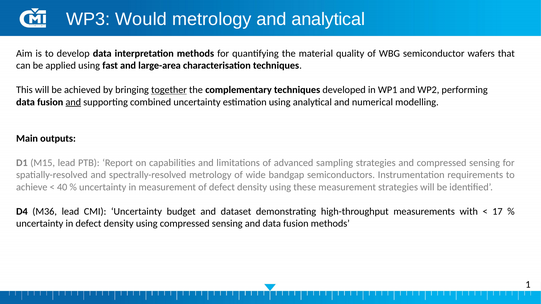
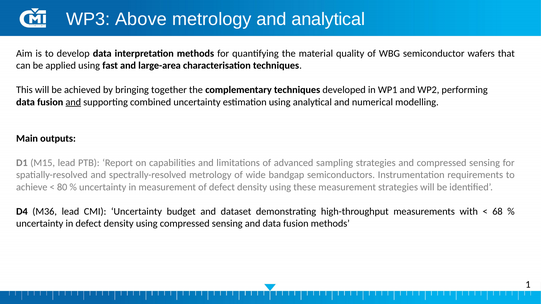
Would: Would -> Above (141, 19)
together underline: present -> none (169, 90)
40: 40 -> 80 (62, 187)
17: 17 -> 68 (497, 212)
